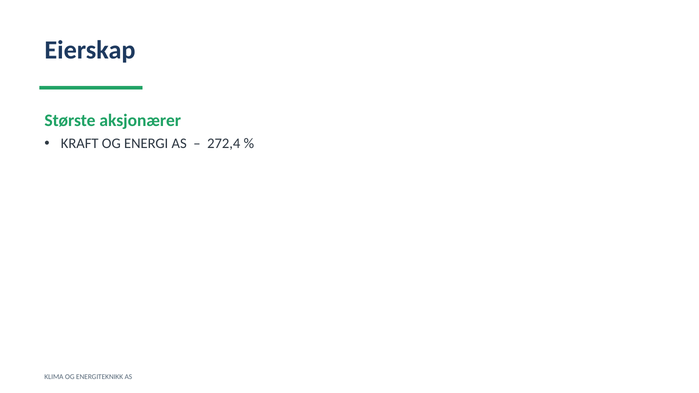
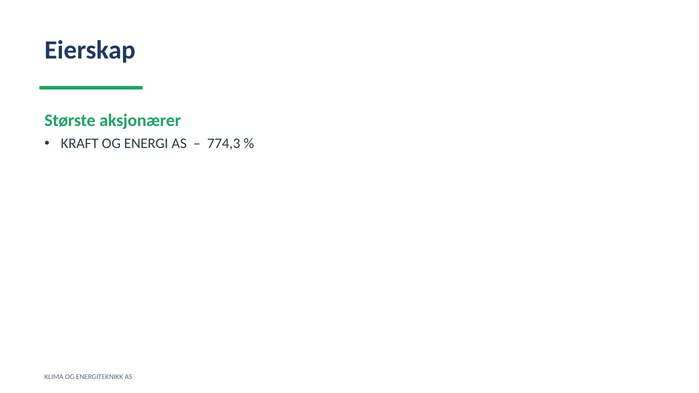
272,4: 272,4 -> 774,3 (224, 144)
